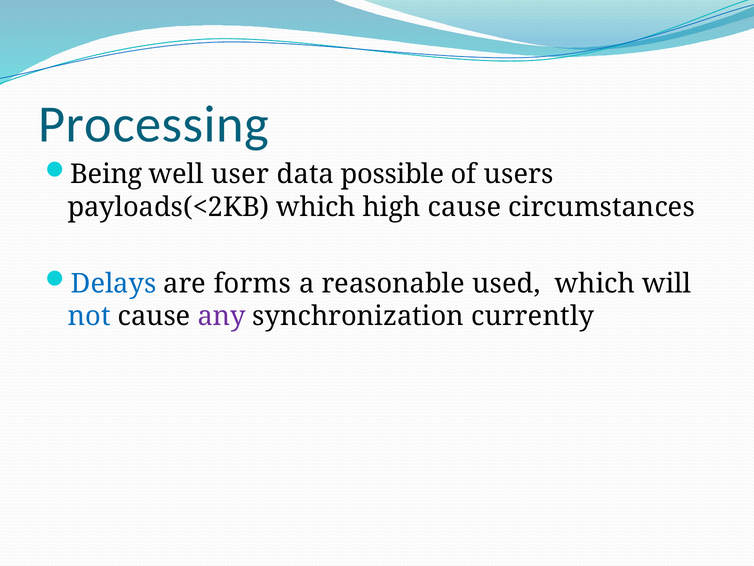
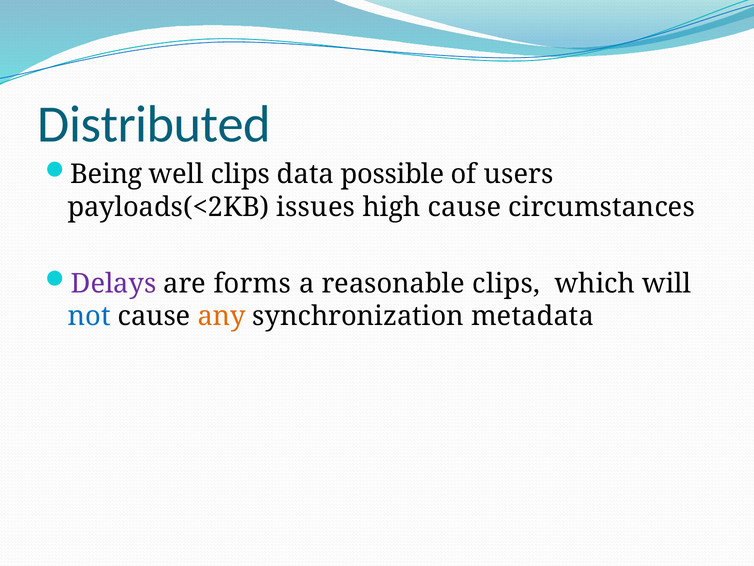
Processing: Processing -> Distributed (154, 125)
well user: user -> clips (240, 174)
payloads(<2KB which: which -> issues (316, 207)
Delays colour: blue -> purple (114, 283)
reasonable used: used -> clips (506, 283)
any colour: purple -> orange (222, 316)
currently: currently -> metadata (533, 316)
